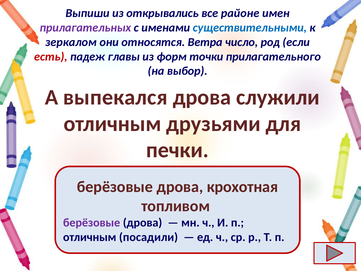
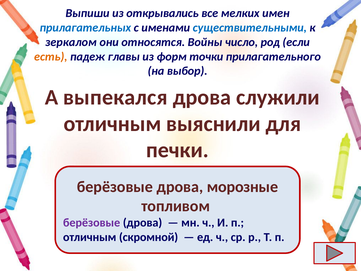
районе: районе -> мелких (240, 13)
прилагательных colour: purple -> blue (85, 28)
Ветра: Ветра -> Войны (205, 42)
есть colour: red -> orange (51, 57)
друзьями: друзьями -> выяснили (213, 124)
крохотная: крохотная -> морозные (242, 187)
посадили: посадили -> скромной (149, 237)
